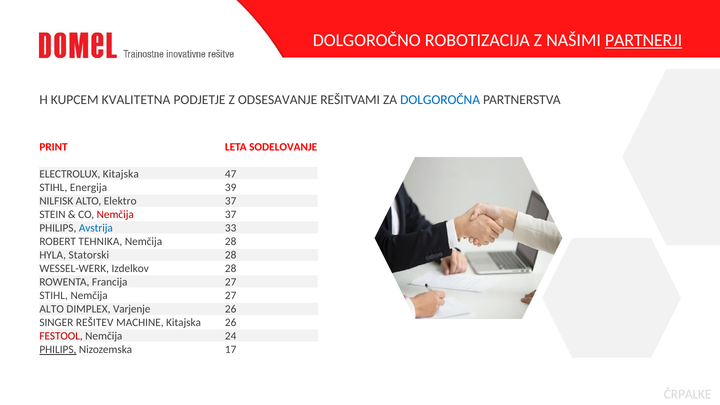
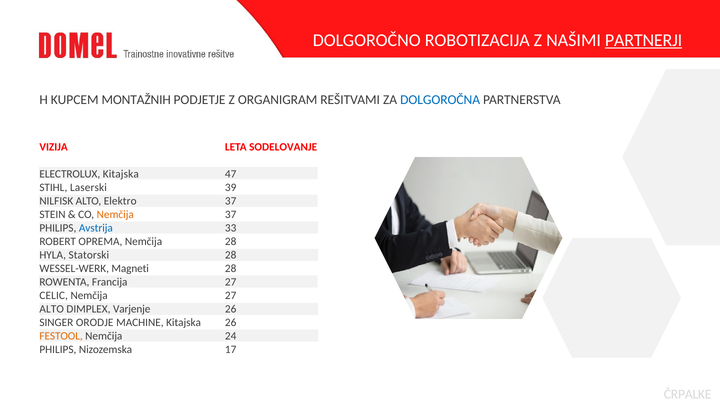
KVALITETNA: KVALITETNA -> MONTAŽNIH (136, 100)
ODSESAVANJE: ODSESAVANJE -> ORGANIGRAM (278, 100)
PRINT: PRINT -> VIZIJA (54, 147)
Energija: Energija -> Laserski (88, 188)
Nemčija colour: red -> orange (115, 215)
TEHNIKA: TEHNIKA -> OPREMA (100, 242)
Izdelkov: Izdelkov -> Magneti (130, 269)
STIHL: STIHL -> CELIC (54, 296)
REŠITEV: REŠITEV -> ORODJE (95, 323)
FESTOOL colour: red -> orange (61, 336)
PHILIPS underline: present -> none (58, 350)
